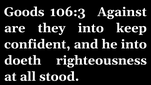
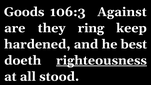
they into: into -> ring (91, 28)
confident: confident -> hardened (37, 44)
he into: into -> best (134, 44)
righteousness underline: none -> present (101, 60)
